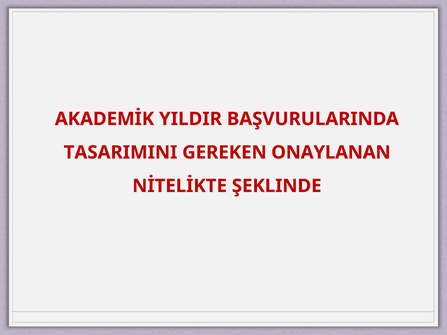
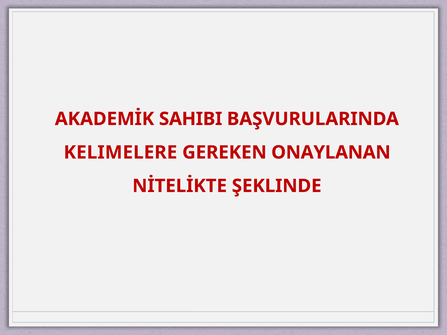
YILDIR: YILDIR -> SAHIBI (191, 119)
TASARIMINI: TASARIMINI -> KELIMELERE (120, 153)
